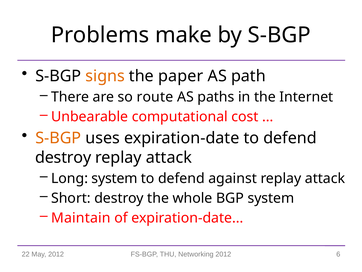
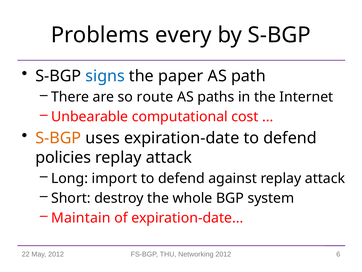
make: make -> every (183, 35)
signs colour: orange -> blue (105, 76)
destroy: destroy -> policies (63, 157)
Long system: system -> import (114, 178)
